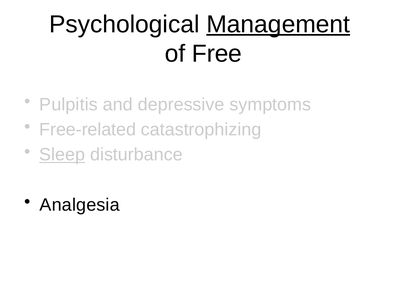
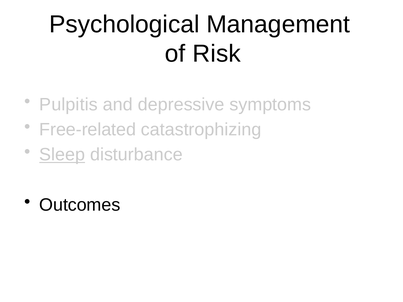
Management underline: present -> none (278, 24)
Free: Free -> Risk (217, 54)
Analgesia: Analgesia -> Outcomes (80, 205)
